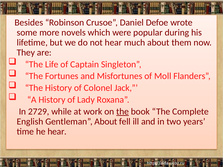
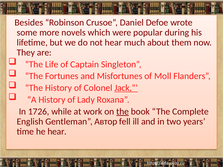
Jack underline: none -> present (126, 88)
2729: 2729 -> 1726 (39, 112)
Gentleman About: About -> Автор (106, 122)
